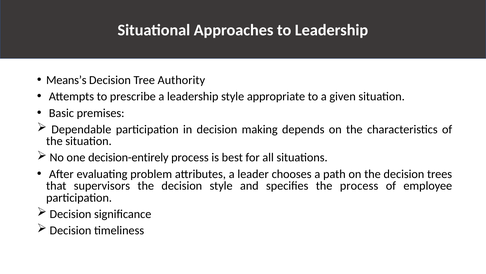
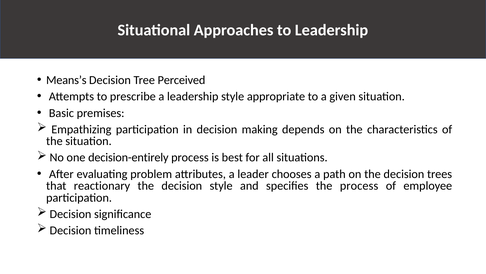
Authority: Authority -> Perceived (181, 80)
Dependable: Dependable -> Empathizing (81, 129)
supervisors: supervisors -> reactionary (102, 185)
